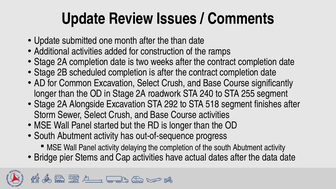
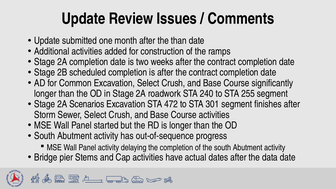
Alongside: Alongside -> Scenarios (87, 104)
292: 292 -> 472 (171, 104)
518: 518 -> 301 (212, 104)
